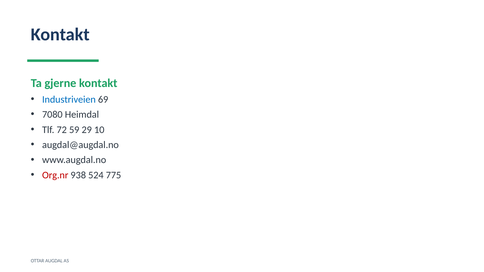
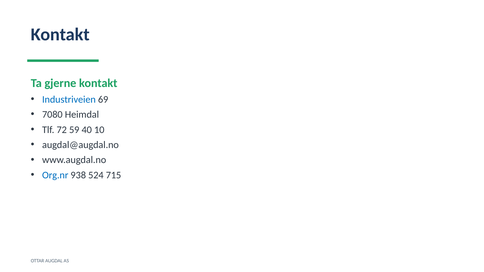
29: 29 -> 40 (87, 130)
Org.nr colour: red -> blue (55, 175)
775: 775 -> 715 (114, 175)
